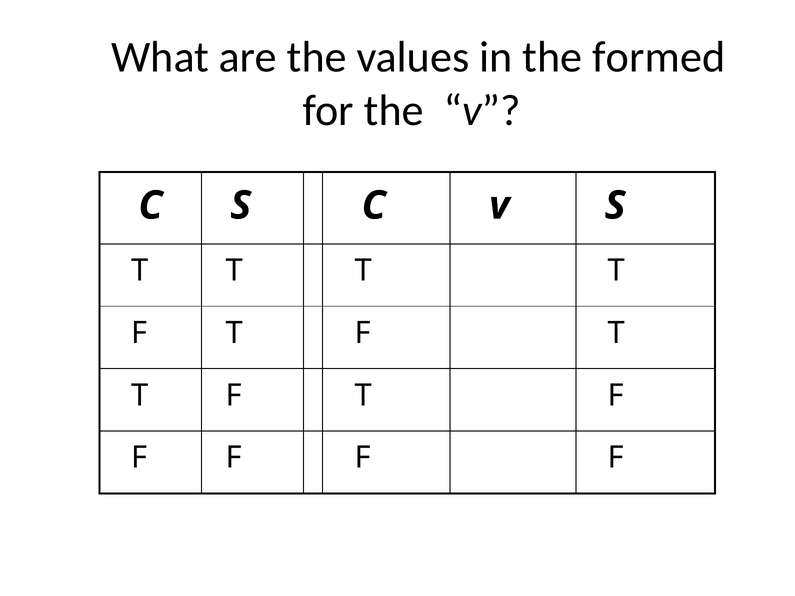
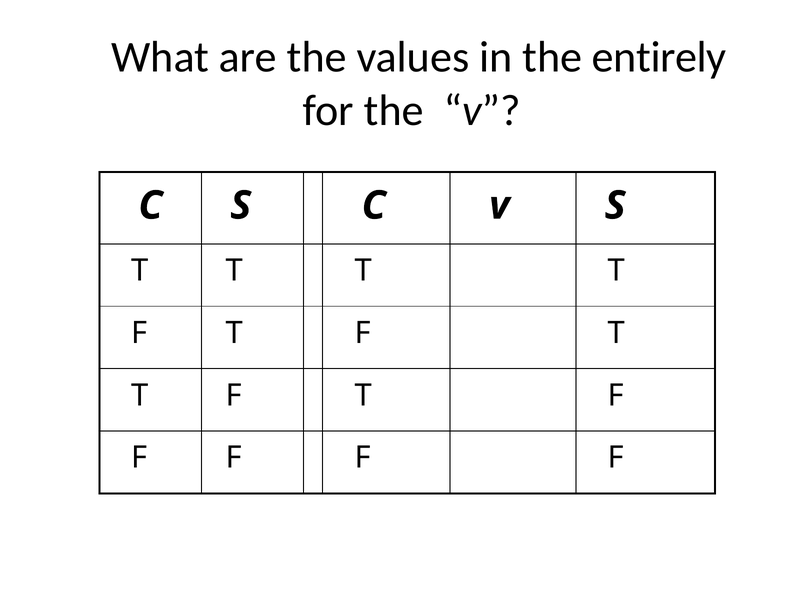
formed: formed -> entirely (659, 57)
